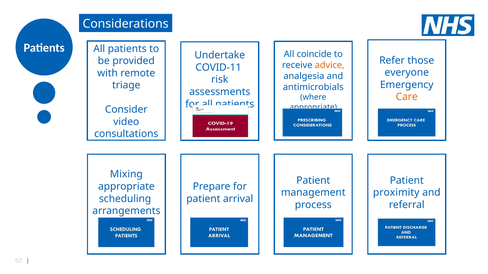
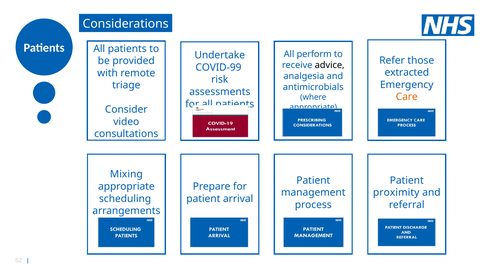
coincide: coincide -> perform (314, 54)
advice colour: orange -> black (330, 65)
COVID-11: COVID-11 -> COVID-99 (218, 68)
everyone: everyone -> extracted (407, 73)
